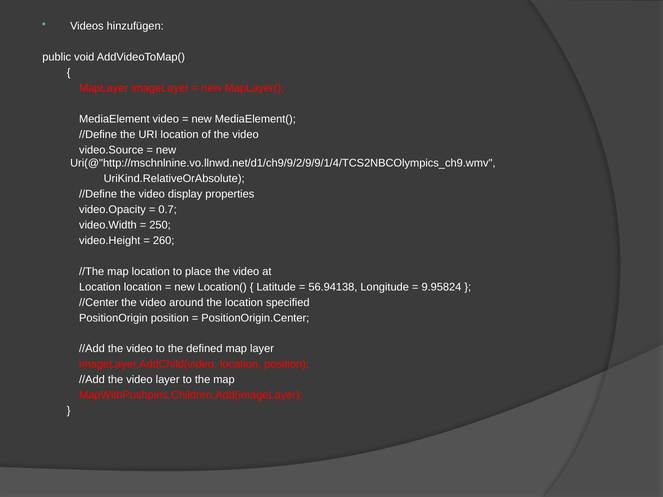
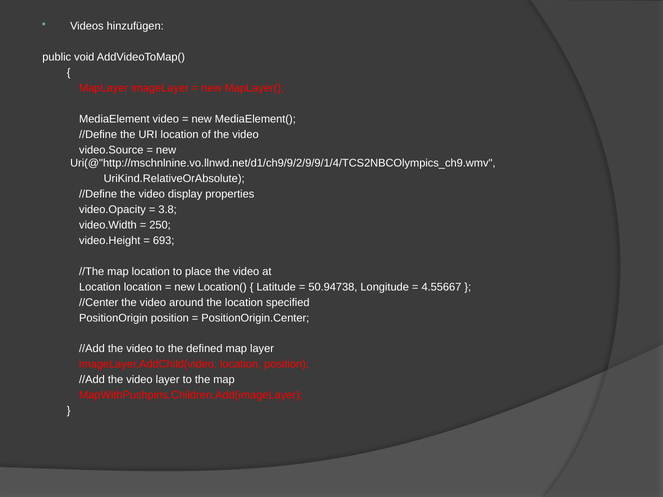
0.7: 0.7 -> 3.8 (168, 210)
260: 260 -> 693 (164, 241)
56.94138: 56.94138 -> 50.94738 (333, 287)
9.95824: 9.95824 -> 4.55667 (441, 287)
